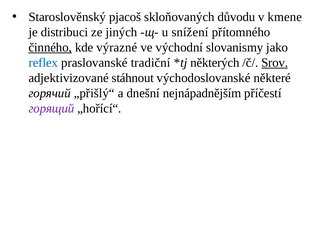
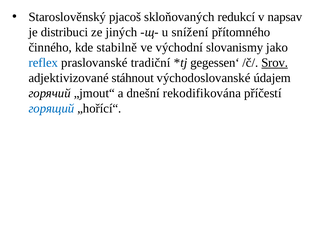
důvodu: důvodu -> redukcí (236, 17)
kmene: kmene -> napsav (285, 17)
činného underline: present -> none (50, 47)
výrazné: výrazné -> stabilně (117, 47)
některých: některých -> gegessenʻ (215, 63)
některé: některé -> údajem (272, 78)
„přišlý“: „přišlý“ -> „jmout“ (94, 93)
nejnápadnějším: nejnápadnějším -> rekodifikována (202, 93)
горящий colour: purple -> blue (51, 109)
